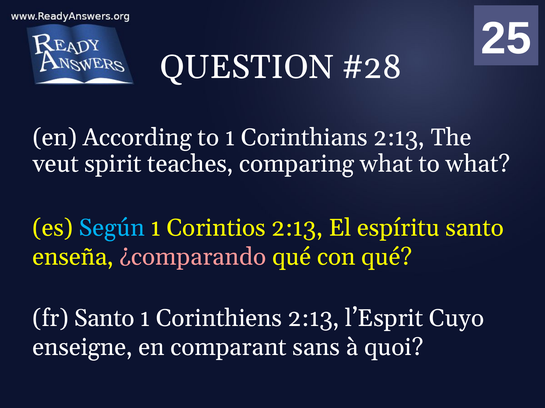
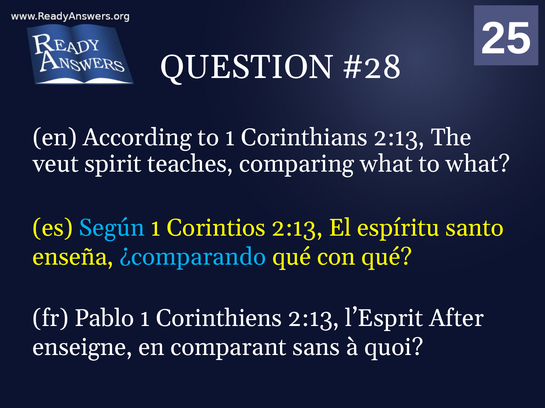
¿comparando colour: pink -> light blue (193, 257)
fr Santo: Santo -> Pablo (104, 319)
Cuyo: Cuyo -> After (457, 319)
